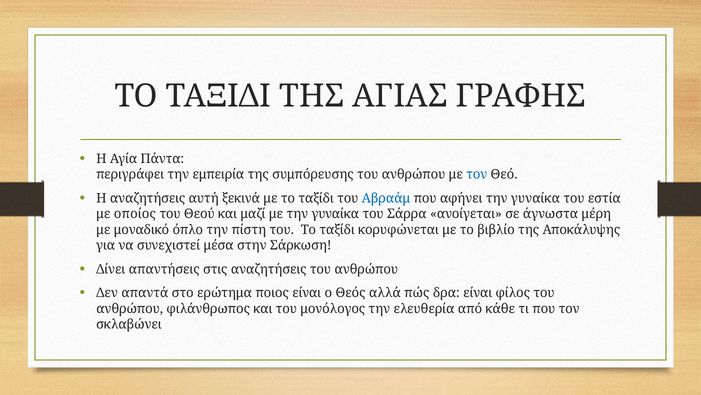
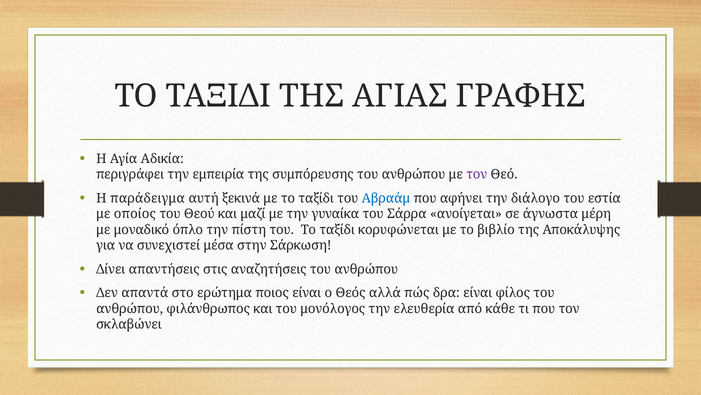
Πάντα: Πάντα -> Αδικία (162, 158)
τον colour: blue -> purple (477, 174)
Η αναζητήσεις: αναζητήσεις -> παράδειγμα (147, 198)
αφήνει την γυναίκα: γυναίκα -> διάλογο (535, 198)
